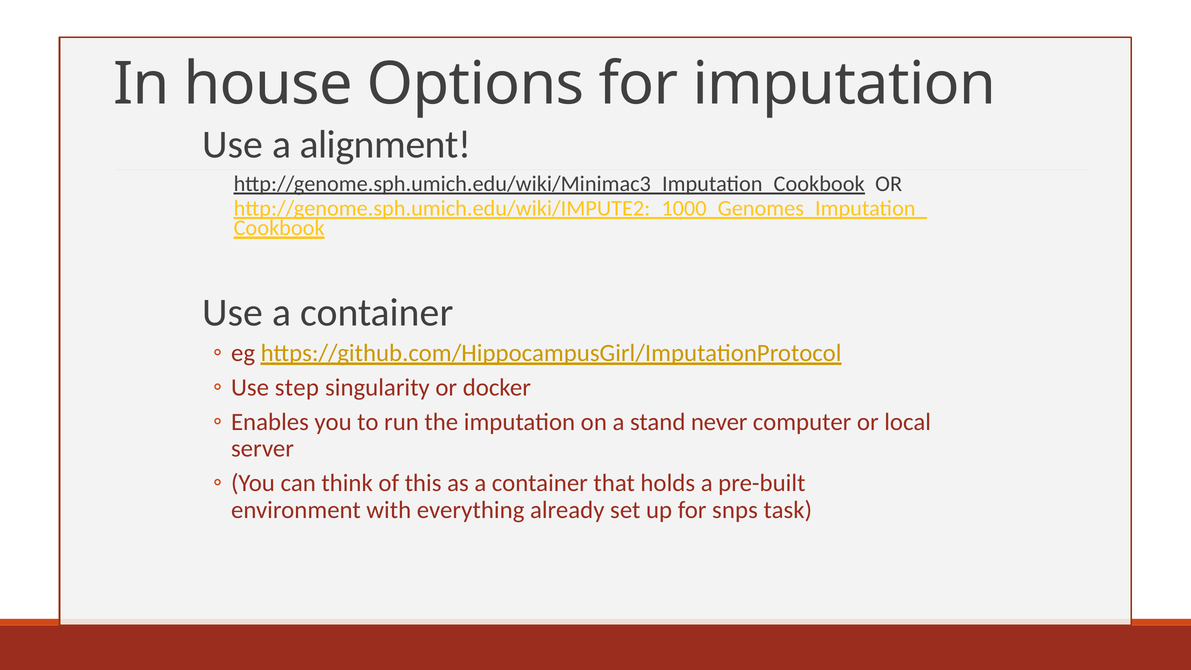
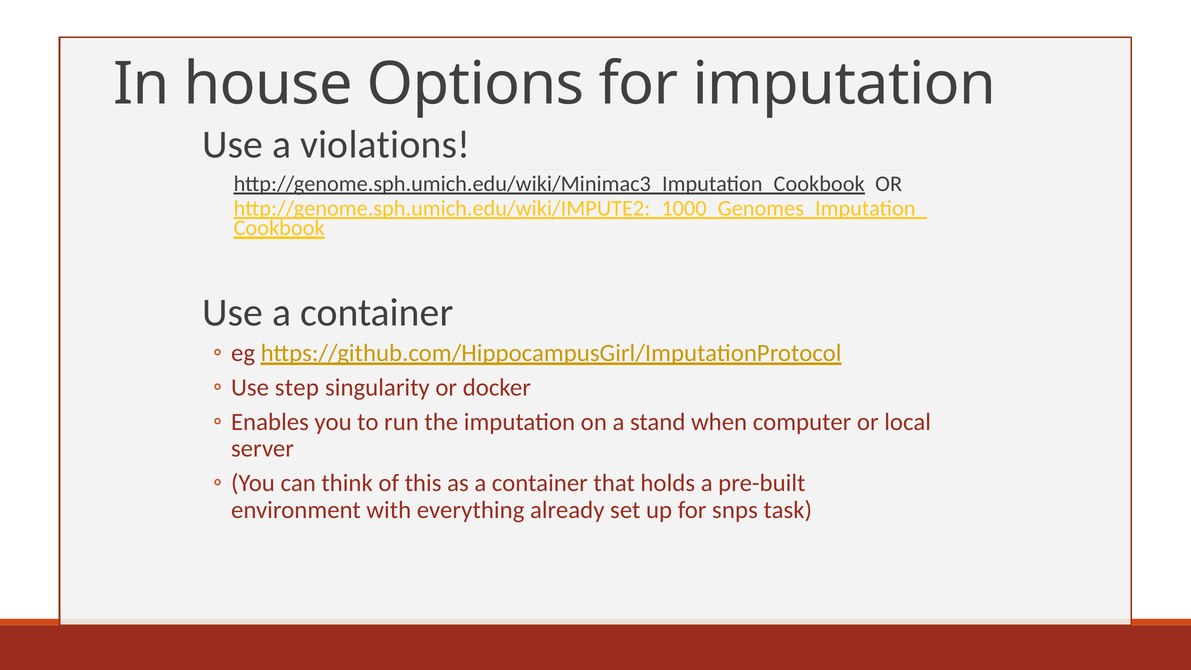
alignment: alignment -> violations (385, 145)
never: never -> when (719, 422)
